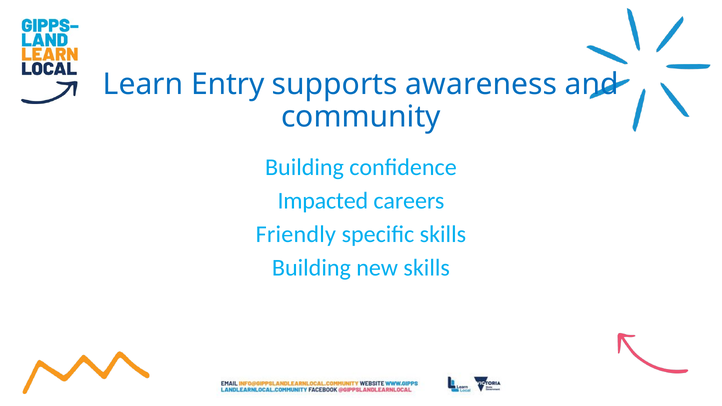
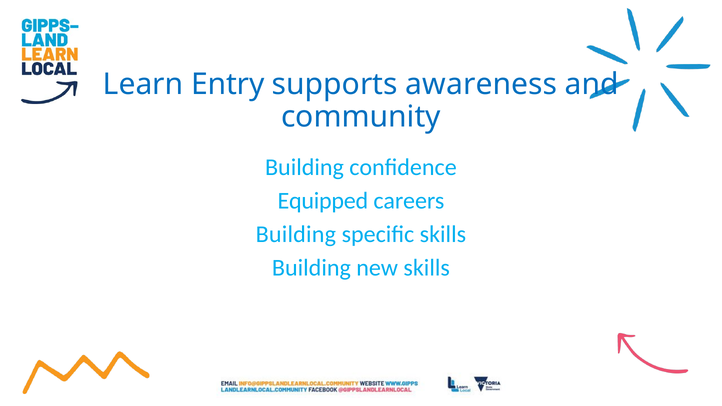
Impacted: Impacted -> Equipped (323, 201)
Friendly: Friendly -> Building (296, 234)
